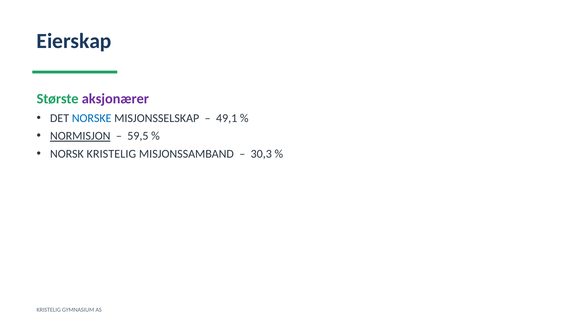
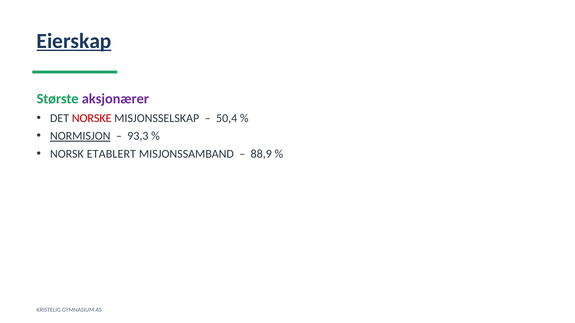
Eierskap underline: none -> present (74, 41)
NORSKE colour: blue -> red (92, 118)
49,1: 49,1 -> 50,4 (227, 118)
59,5: 59,5 -> 93,3 (138, 136)
NORSK KRISTELIG: KRISTELIG -> ETABLERT (111, 154)
30,3: 30,3 -> 88,9 (261, 154)
